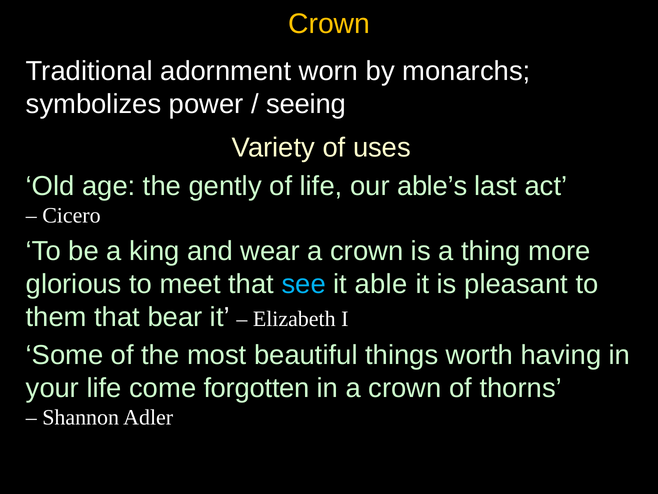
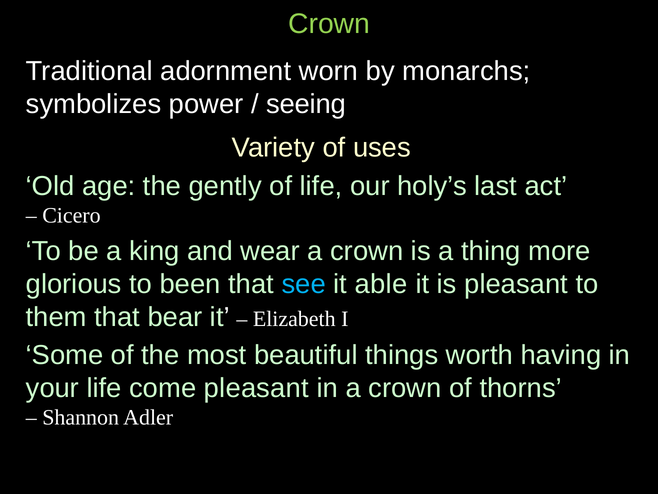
Crown colour: yellow -> light green (329, 24)
able’s: able’s -> holy’s (432, 186)
meet: meet -> been (190, 284)
come forgotten: forgotten -> pleasant (256, 388)
